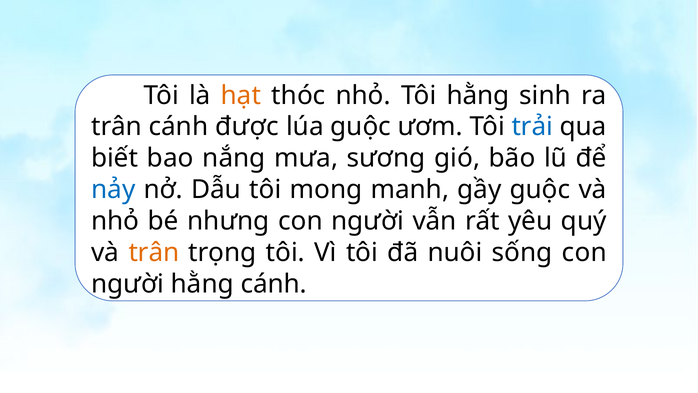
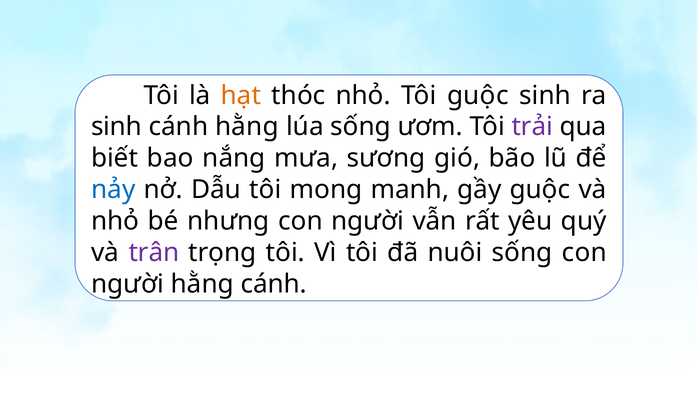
Tôi hằng: hằng -> guộc (478, 95)
trân: trân -> sinh (117, 127)
cánh được: được -> hằng (247, 127)
lúa guộc: guộc -> sống (361, 127)
trải colour: blue -> purple (532, 127)
trân colour: orange -> purple (154, 252)
